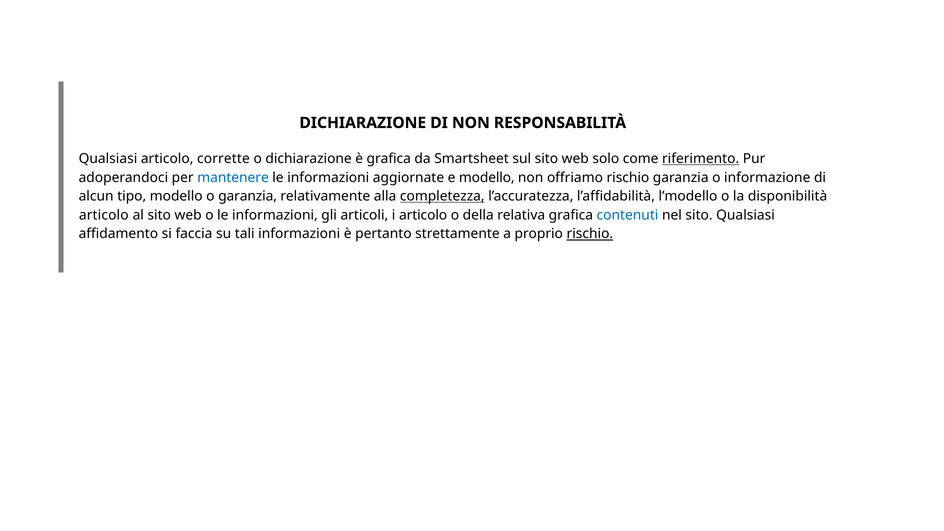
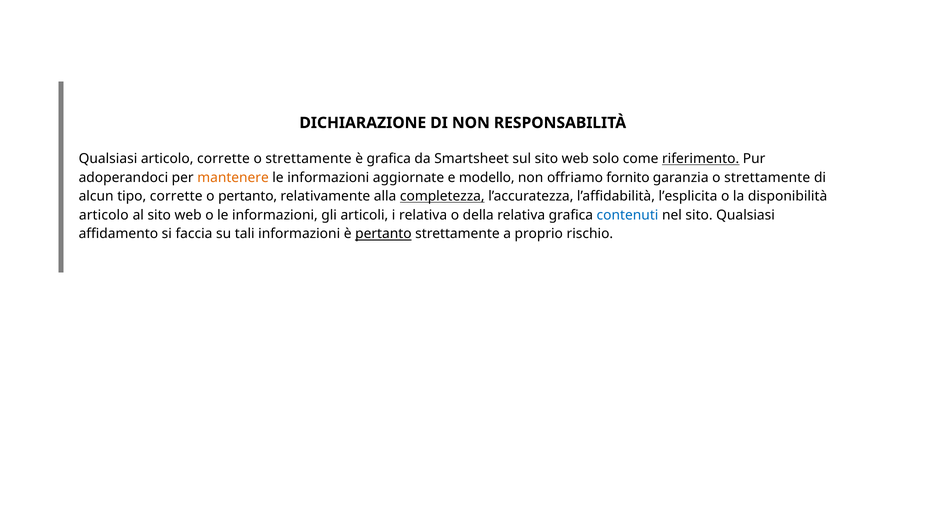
dichiarazione: dichiarazione -> strettamente (309, 159)
mantenere colour: blue -> orange (233, 178)
offriamo rischio: rischio -> fornito (628, 178)
garanzia o informazione: informazione -> strettamente (767, 178)
tipo modello: modello -> corrette (176, 196)
o garanzia: garanzia -> pertanto (248, 196)
l’modello: l’modello -> l’esplicita (688, 196)
i articolo: articolo -> relativa (423, 215)
pertanto underline: none -> present (383, 234)
rischio underline: present -> none (590, 234)
